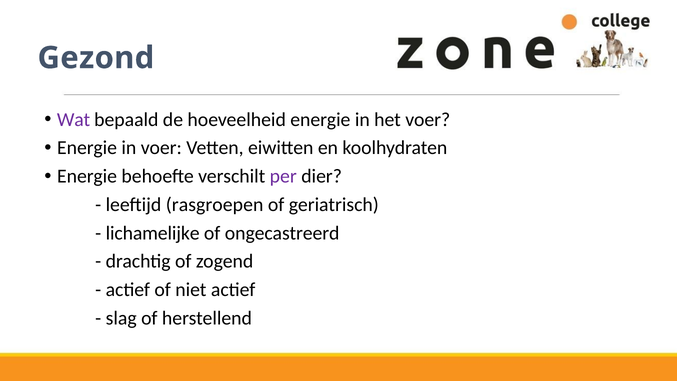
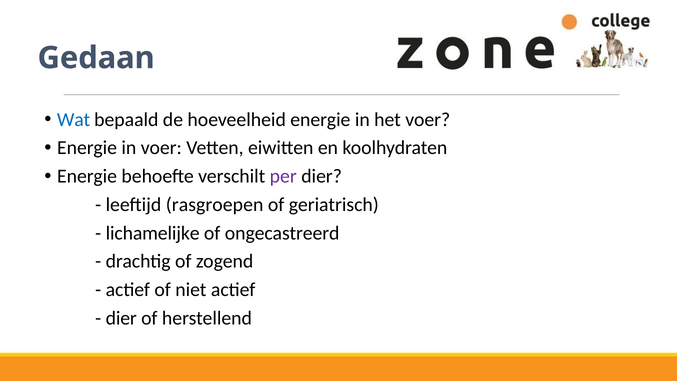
Gezond: Gezond -> Gedaan (96, 58)
Wat colour: purple -> blue (74, 120)
slag: slag -> dier (121, 318)
